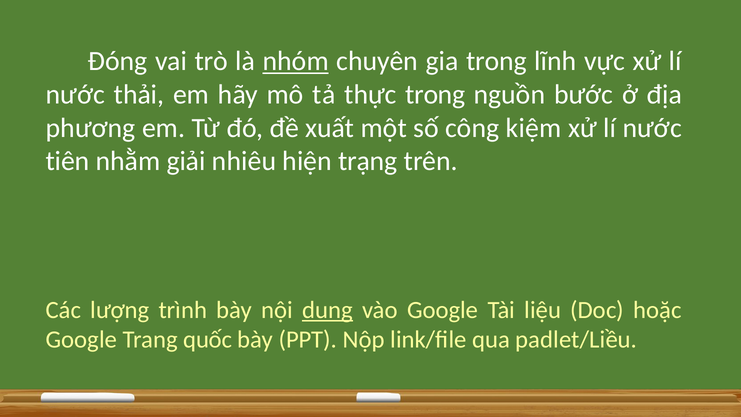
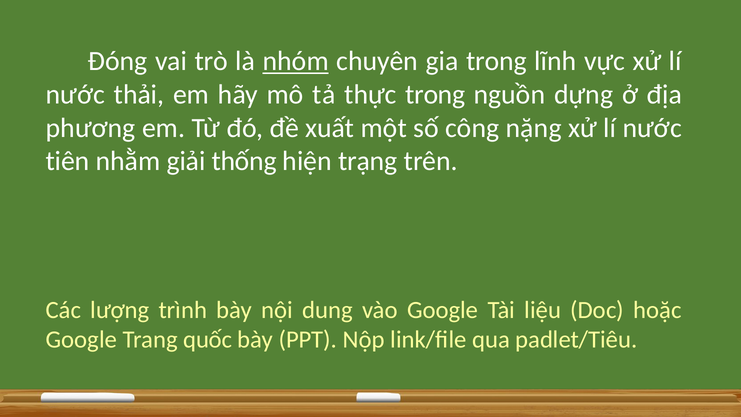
bước: bước -> dựng (584, 94)
kiệm: kiệm -> nặng (534, 128)
nhiêu: nhiêu -> thống (244, 161)
dung underline: present -> none (327, 310)
padlet/Liều: padlet/Liều -> padlet/Tiêu (576, 340)
